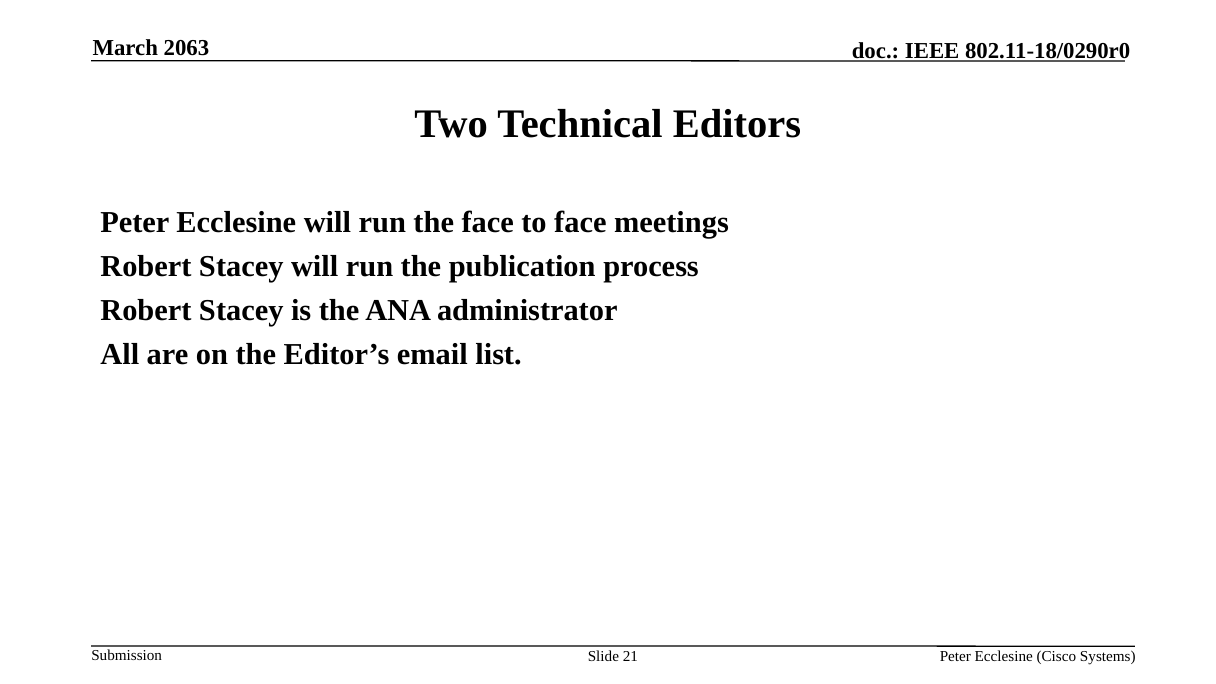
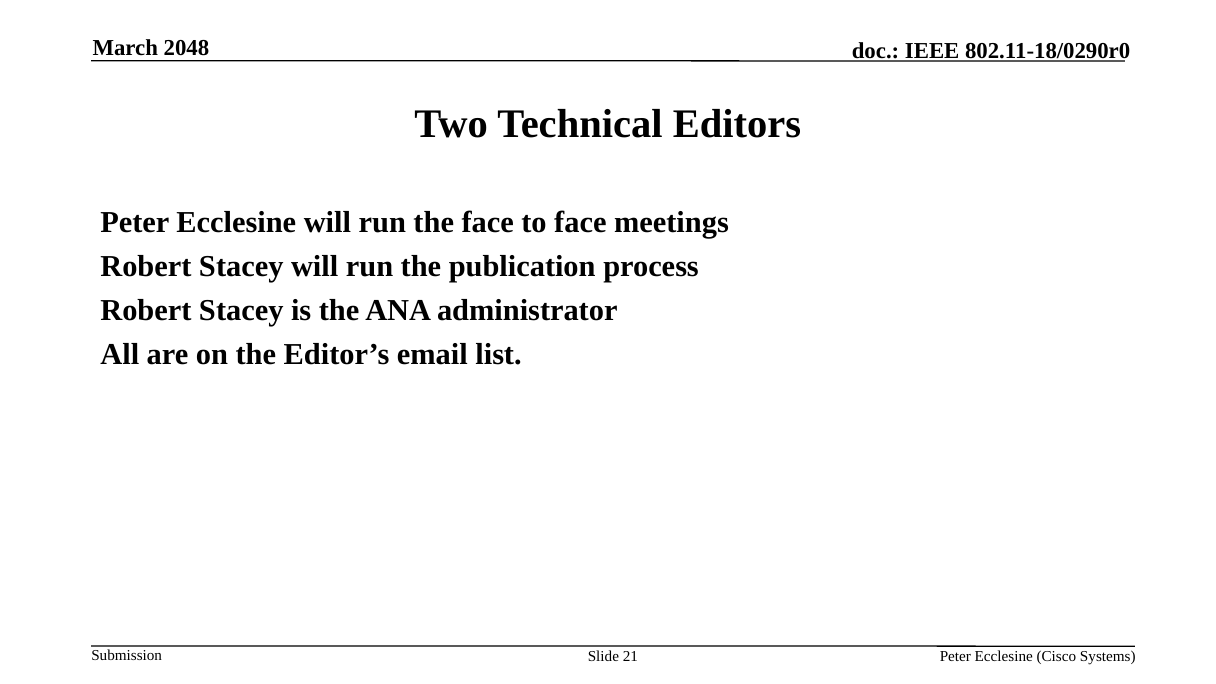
2063: 2063 -> 2048 (186, 48)
